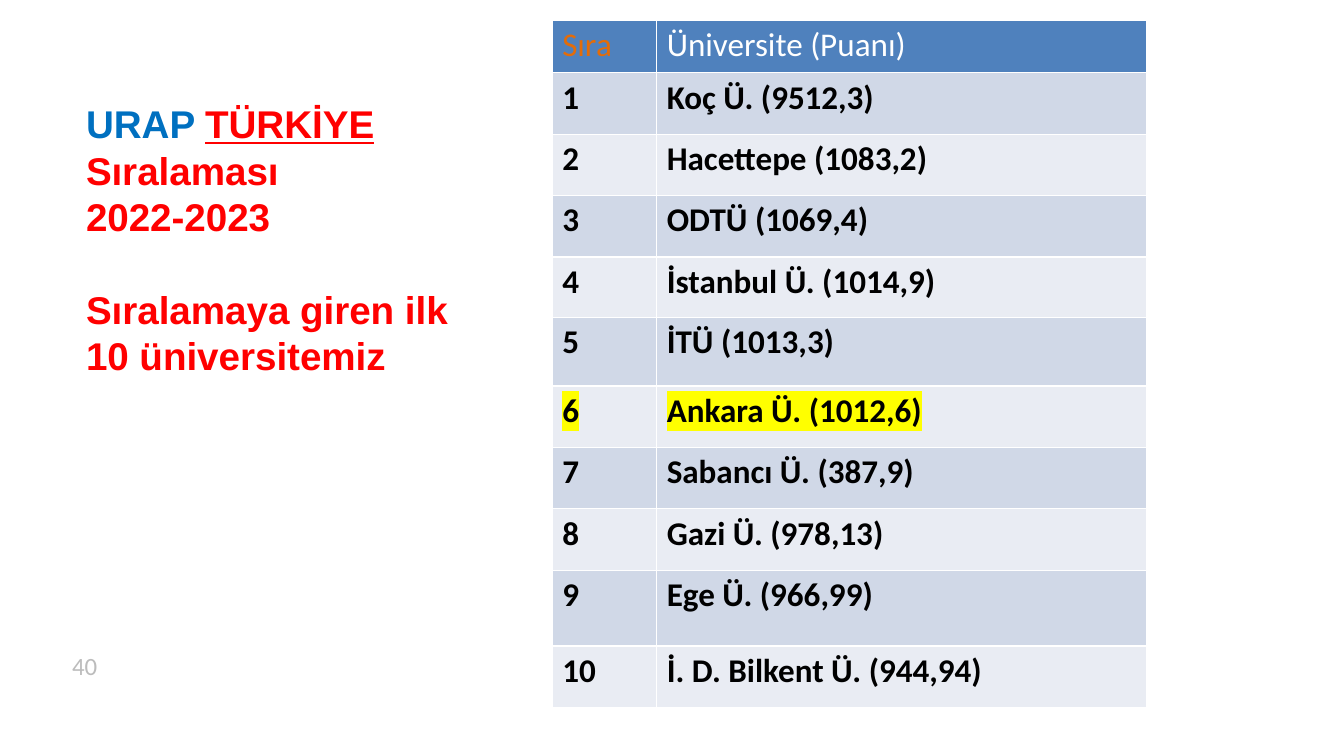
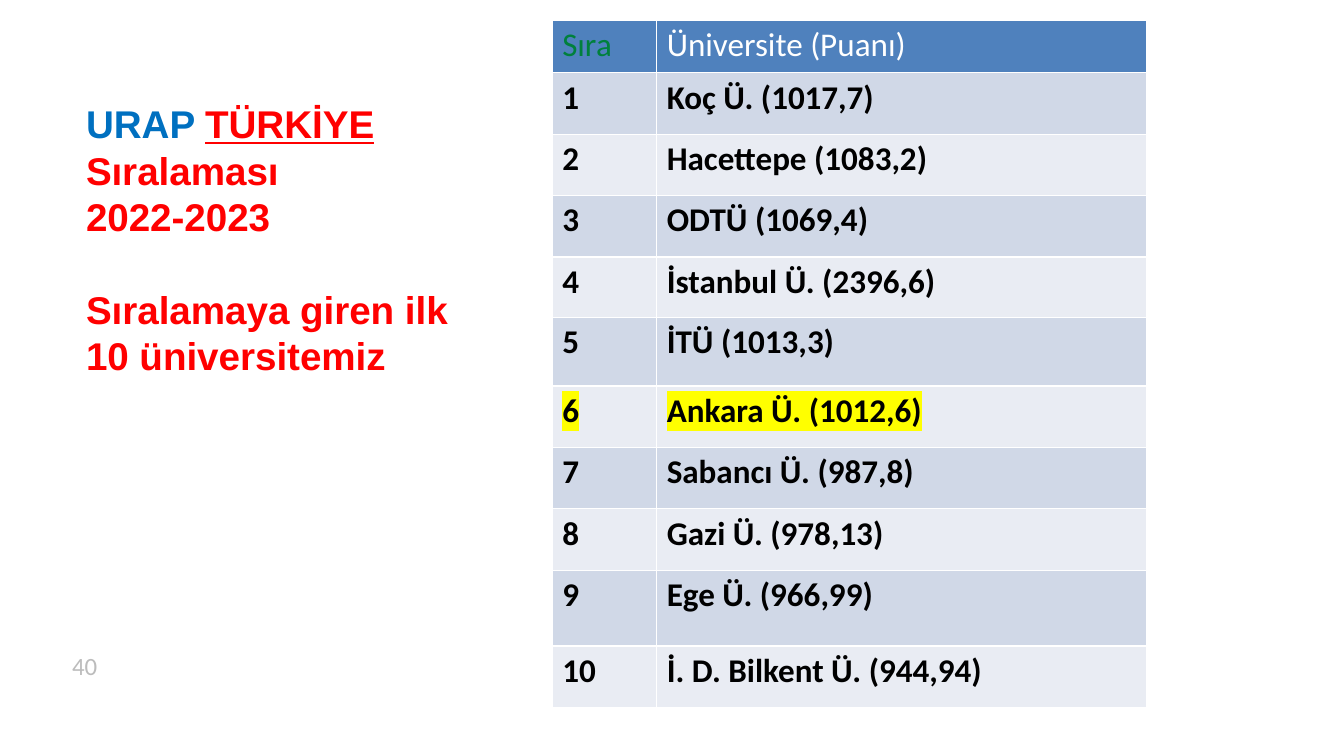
Sıra colour: orange -> green (587, 46)
9512,3: 9512,3 -> 1017,7 (817, 98)
1014,9: 1014,9 -> 2396,6 (879, 282)
387,9: 387,9 -> 987,8 (866, 473)
